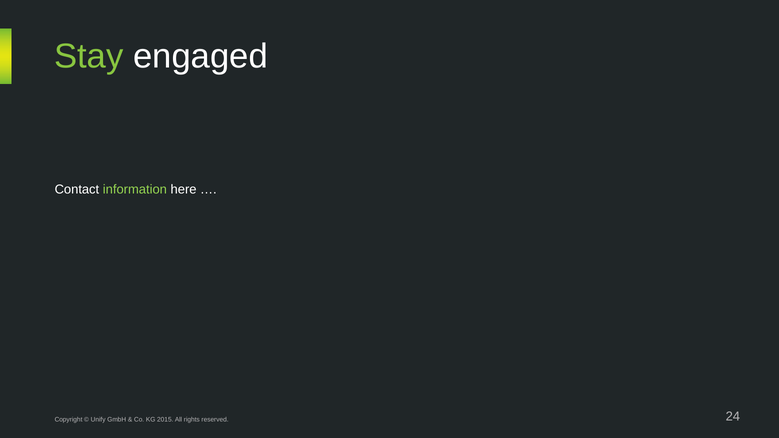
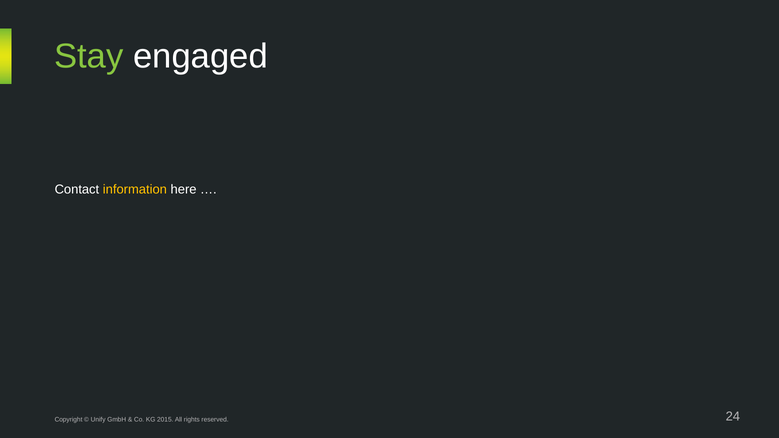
information colour: light green -> yellow (135, 190)
